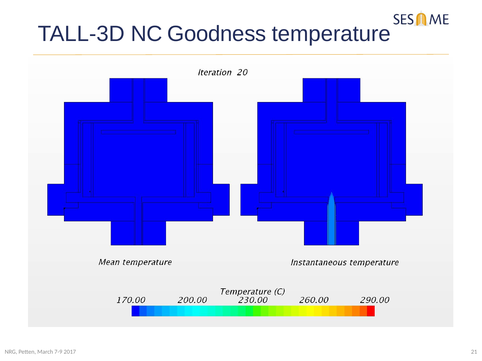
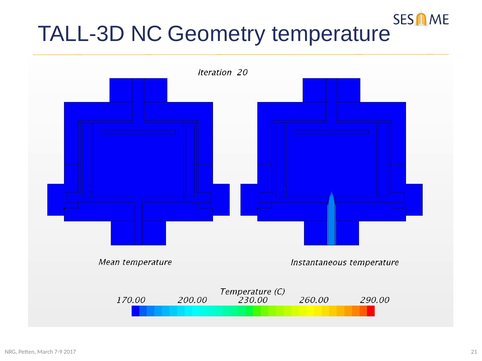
Goodness: Goodness -> Geometry (217, 34)
